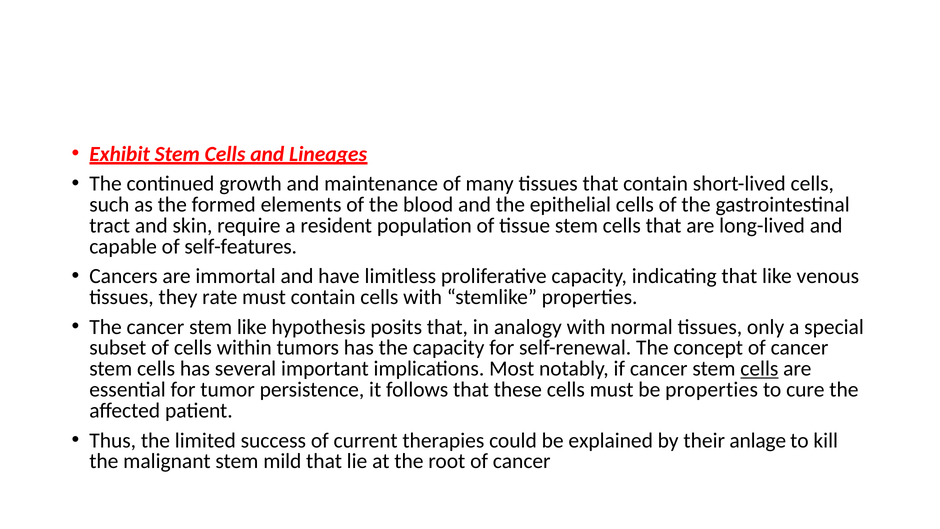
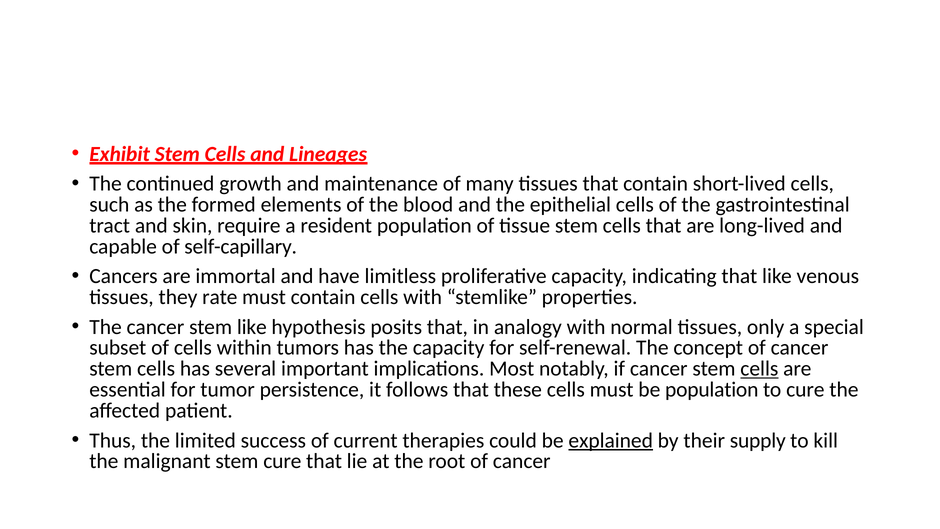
self-features: self-features -> self-capillary (241, 246)
be properties: properties -> population (712, 390)
explained underline: none -> present (611, 440)
anlage: anlage -> supply (758, 440)
stem mild: mild -> cure (282, 461)
